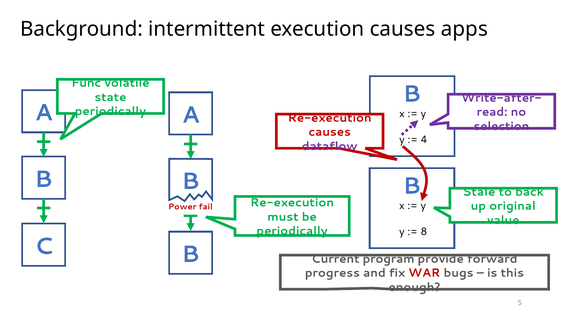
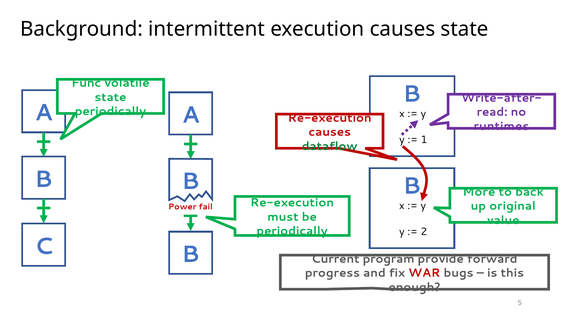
causes apps: apps -> state (464, 29)
selection: selection -> runtimes (501, 126)
4: 4 -> 1 (424, 140)
dataflow colour: purple -> green (330, 146)
Stale: Stale -> More (479, 192)
8: 8 -> 2 (424, 232)
